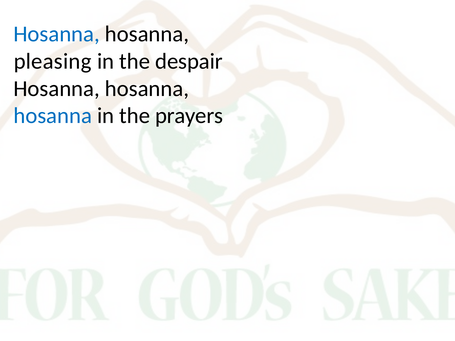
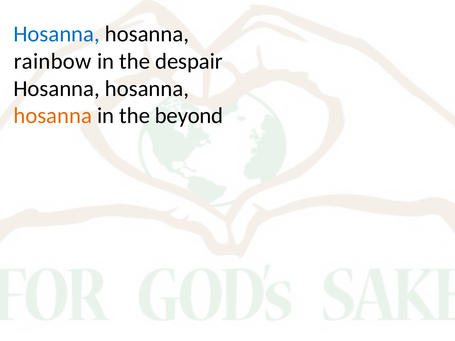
pleasing: pleasing -> rainbow (53, 61)
hosanna colour: blue -> orange (53, 116)
prayers: prayers -> beyond (189, 116)
